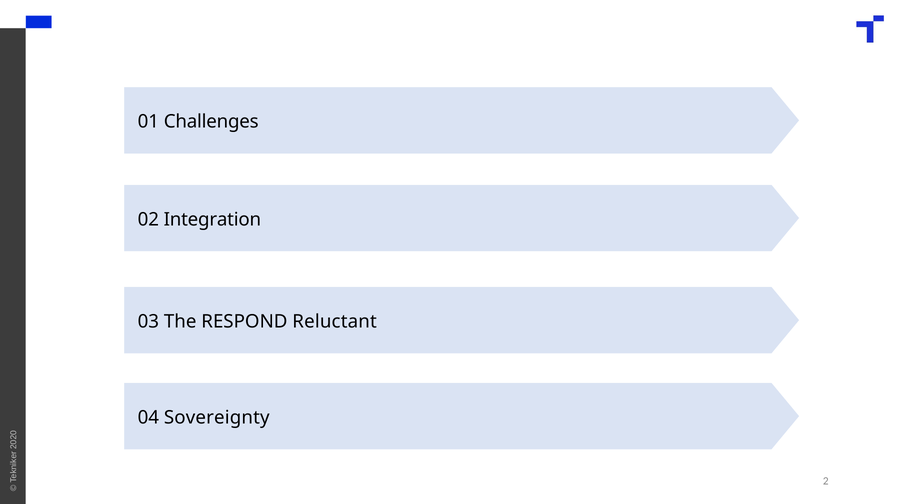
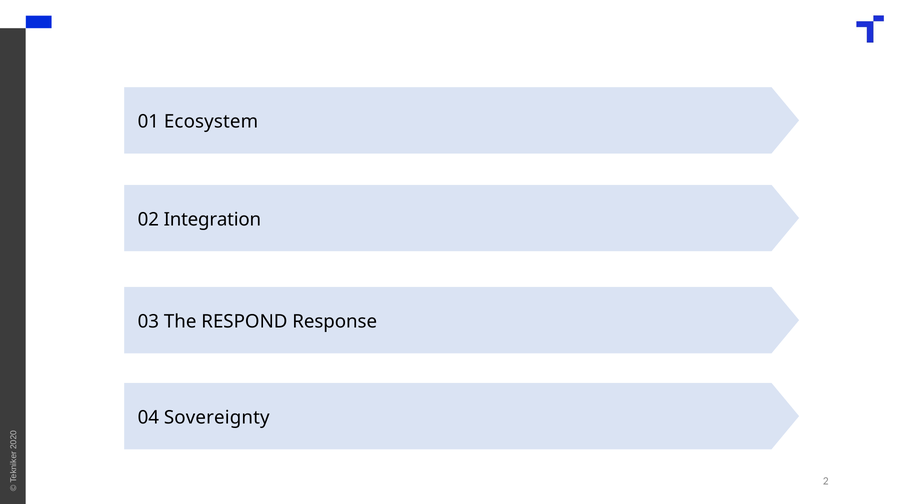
Challenges: Challenges -> Ecosystem (211, 122)
Reluctant: Reluctant -> Response (335, 322)
